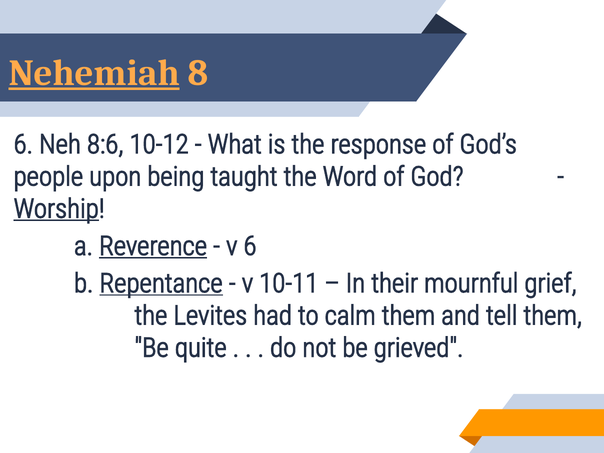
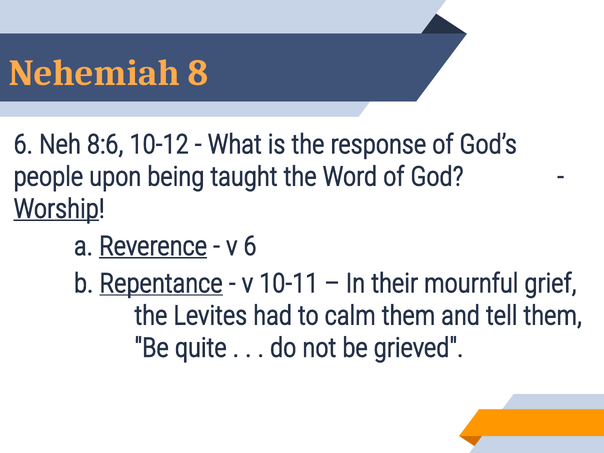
Nehemiah underline: present -> none (94, 73)
